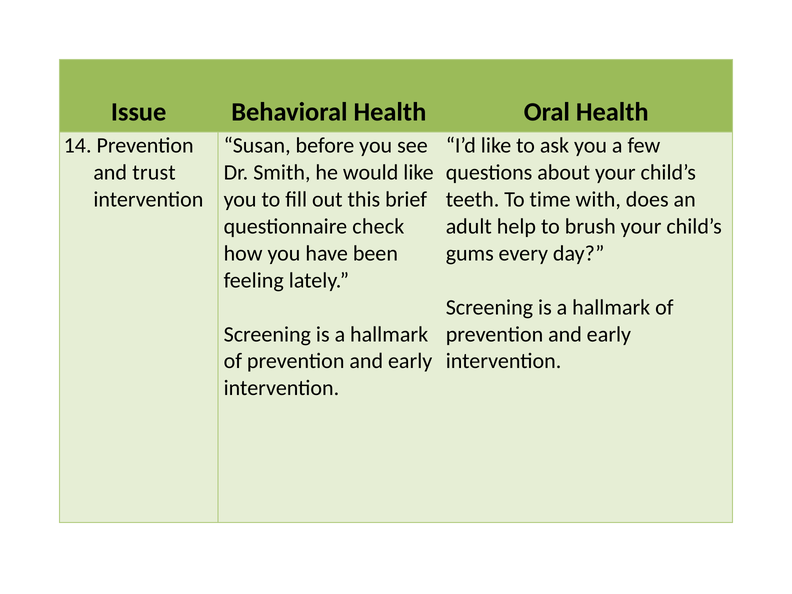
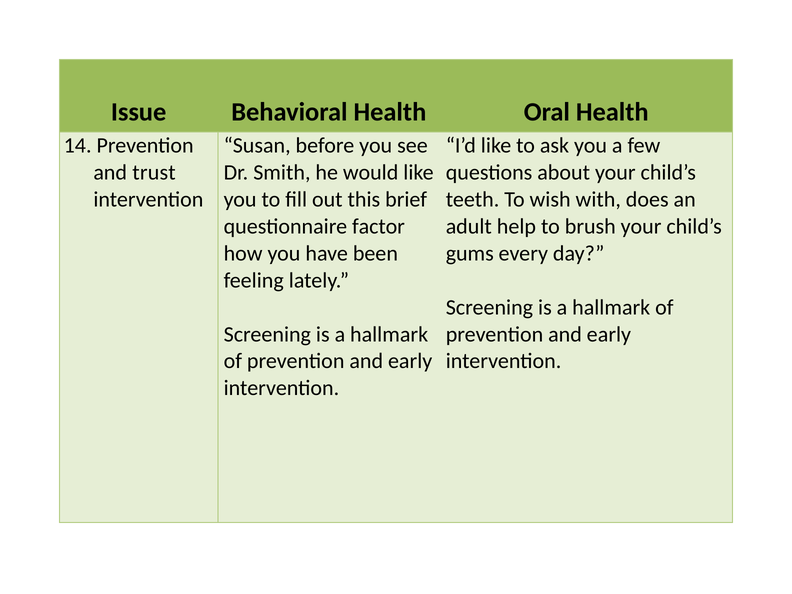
time: time -> wish (550, 200)
check: check -> factor (378, 227)
